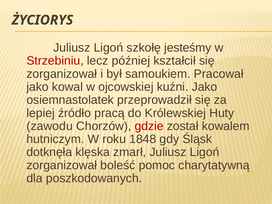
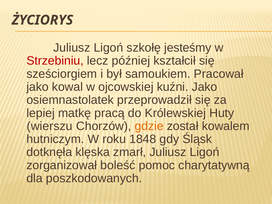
zorganizował: zorganizował -> sześciorgiem (62, 74)
źródło: źródło -> matkę (75, 113)
zawodu: zawodu -> wierszu (50, 126)
gdzie colour: red -> orange (149, 126)
